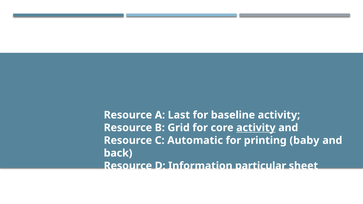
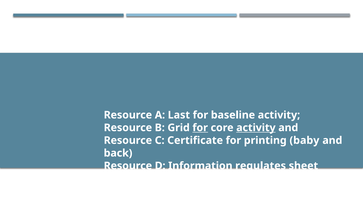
for underline: none -> present (200, 128)
Automatic: Automatic -> Certificate (195, 141)
particular: particular -> regulates (261, 166)
